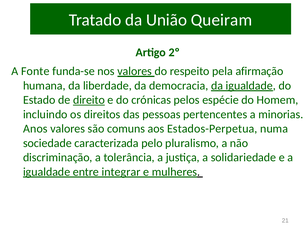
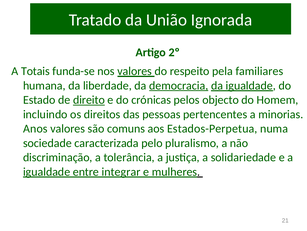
Queiram: Queiram -> Ignorada (222, 20)
Fonte: Fonte -> Totais (35, 71)
afirmação: afirmação -> familiares (259, 71)
democracia underline: none -> present (179, 85)
espécie: espécie -> objecto (221, 100)
